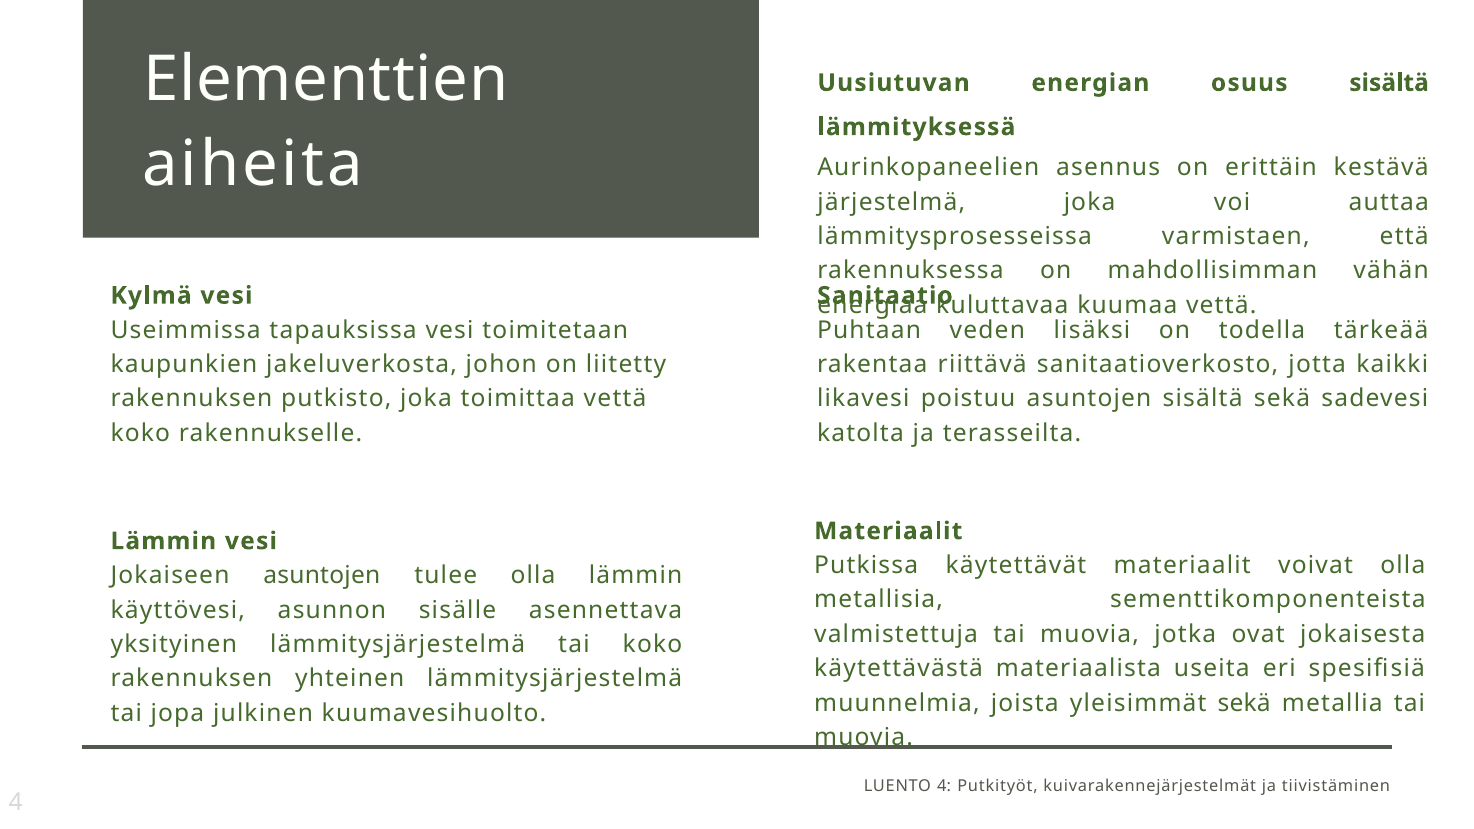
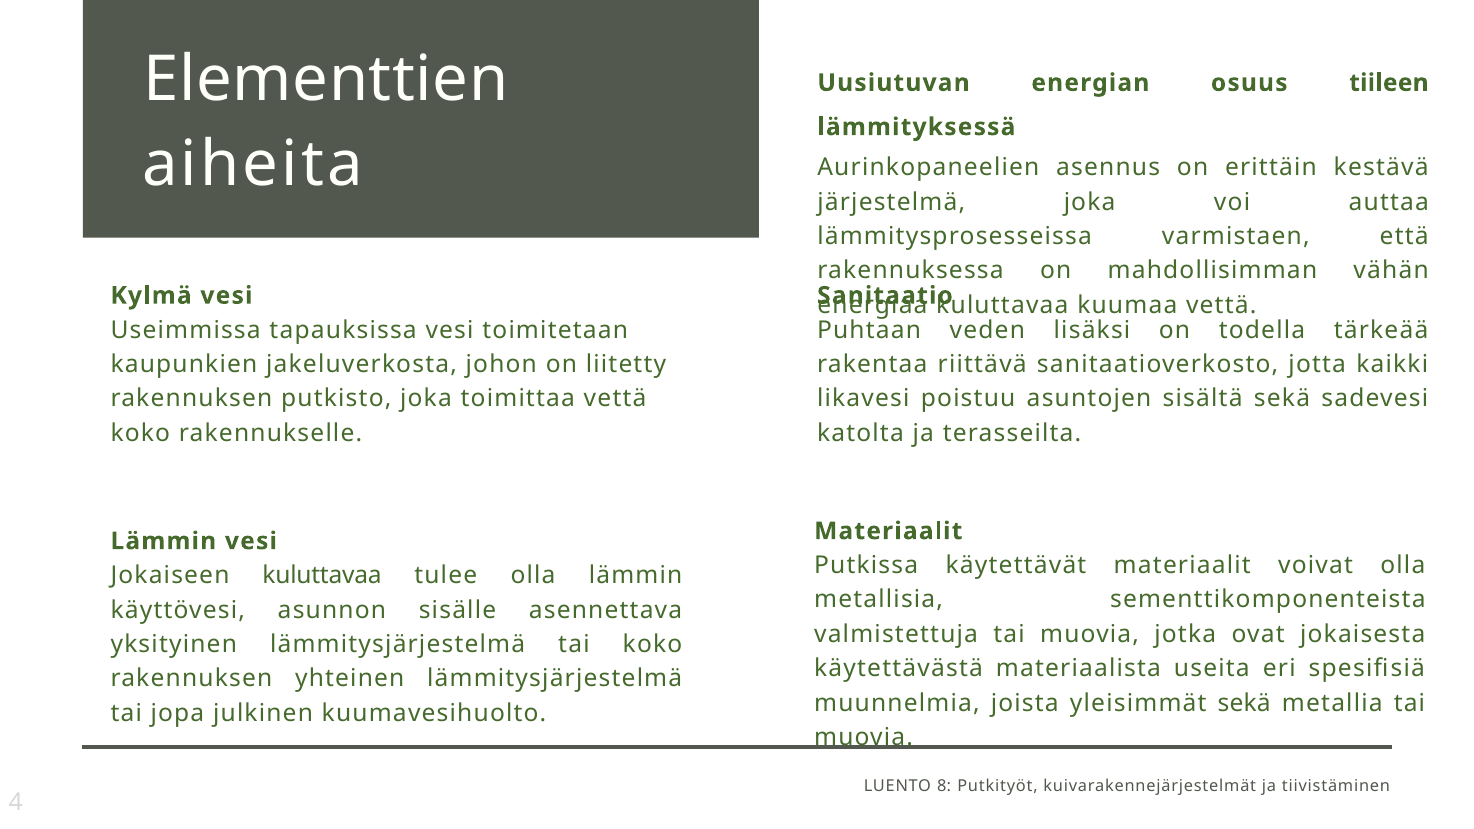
osuus sisältä: sisältä -> tiileen (1389, 83)
Jokaiseen asuntojen: asuntojen -> kuluttavaa (322, 576)
LUENTO 4: 4 -> 8 (944, 786)
